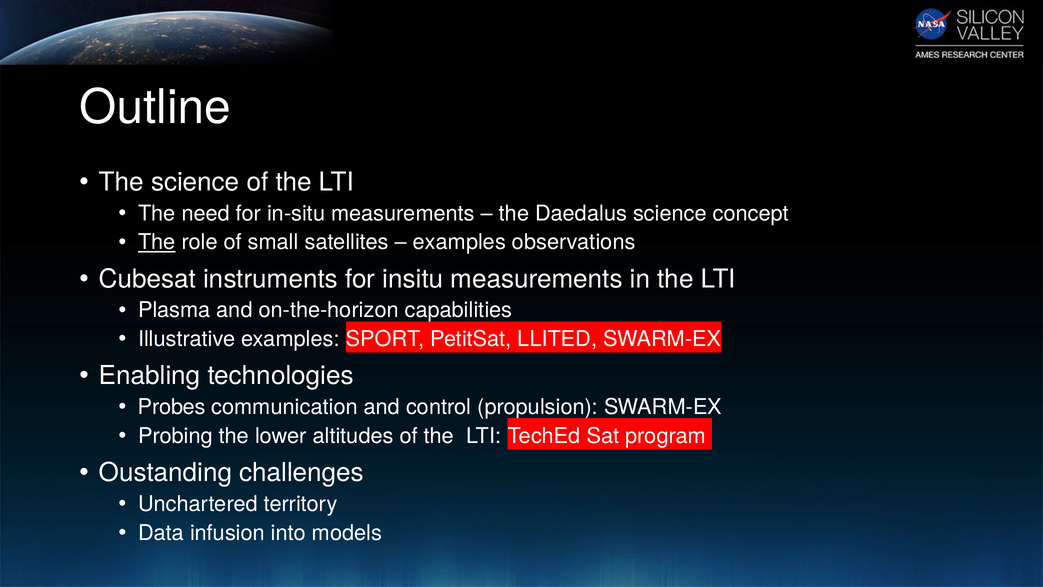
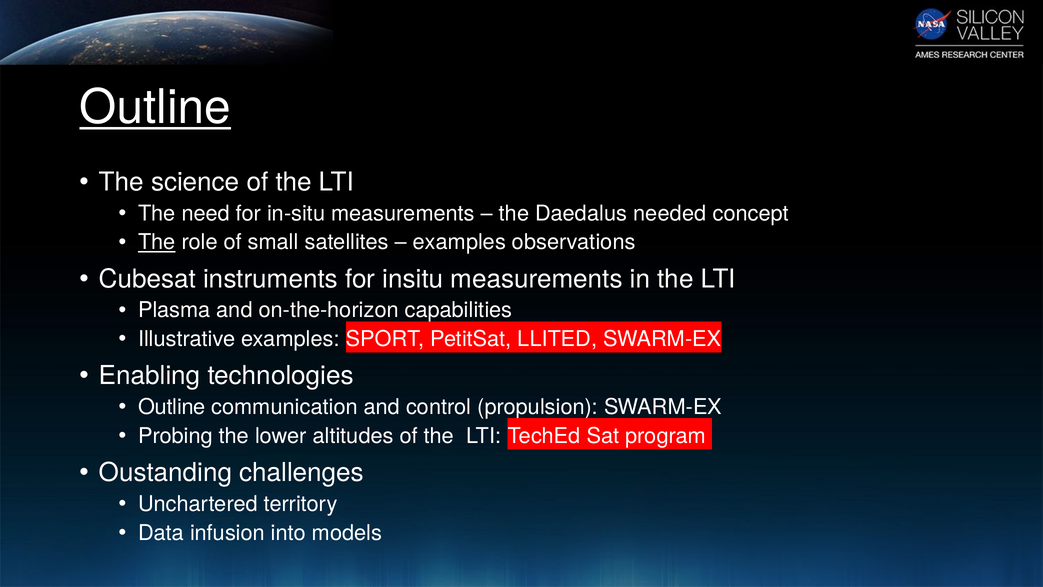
Outline underline: none -> present (155, 108)
Daedalus science: science -> needed (670, 213)
Probes: Probes -> Outline (172, 407)
